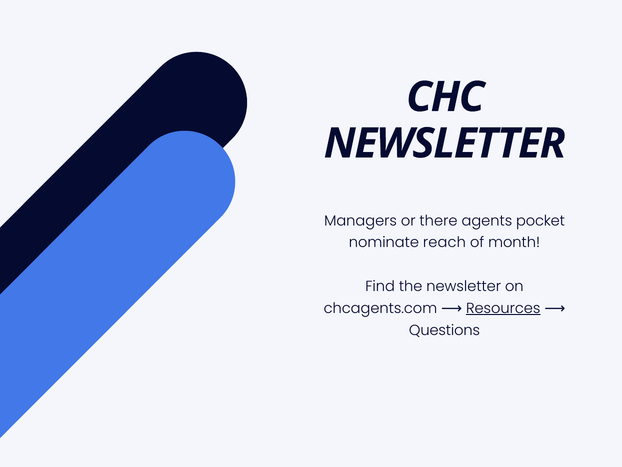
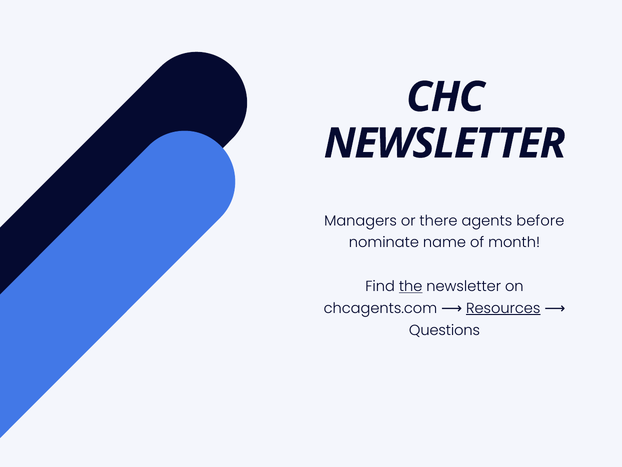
pocket: pocket -> before (540, 221)
reach: reach -> name (444, 242)
the underline: none -> present (411, 286)
